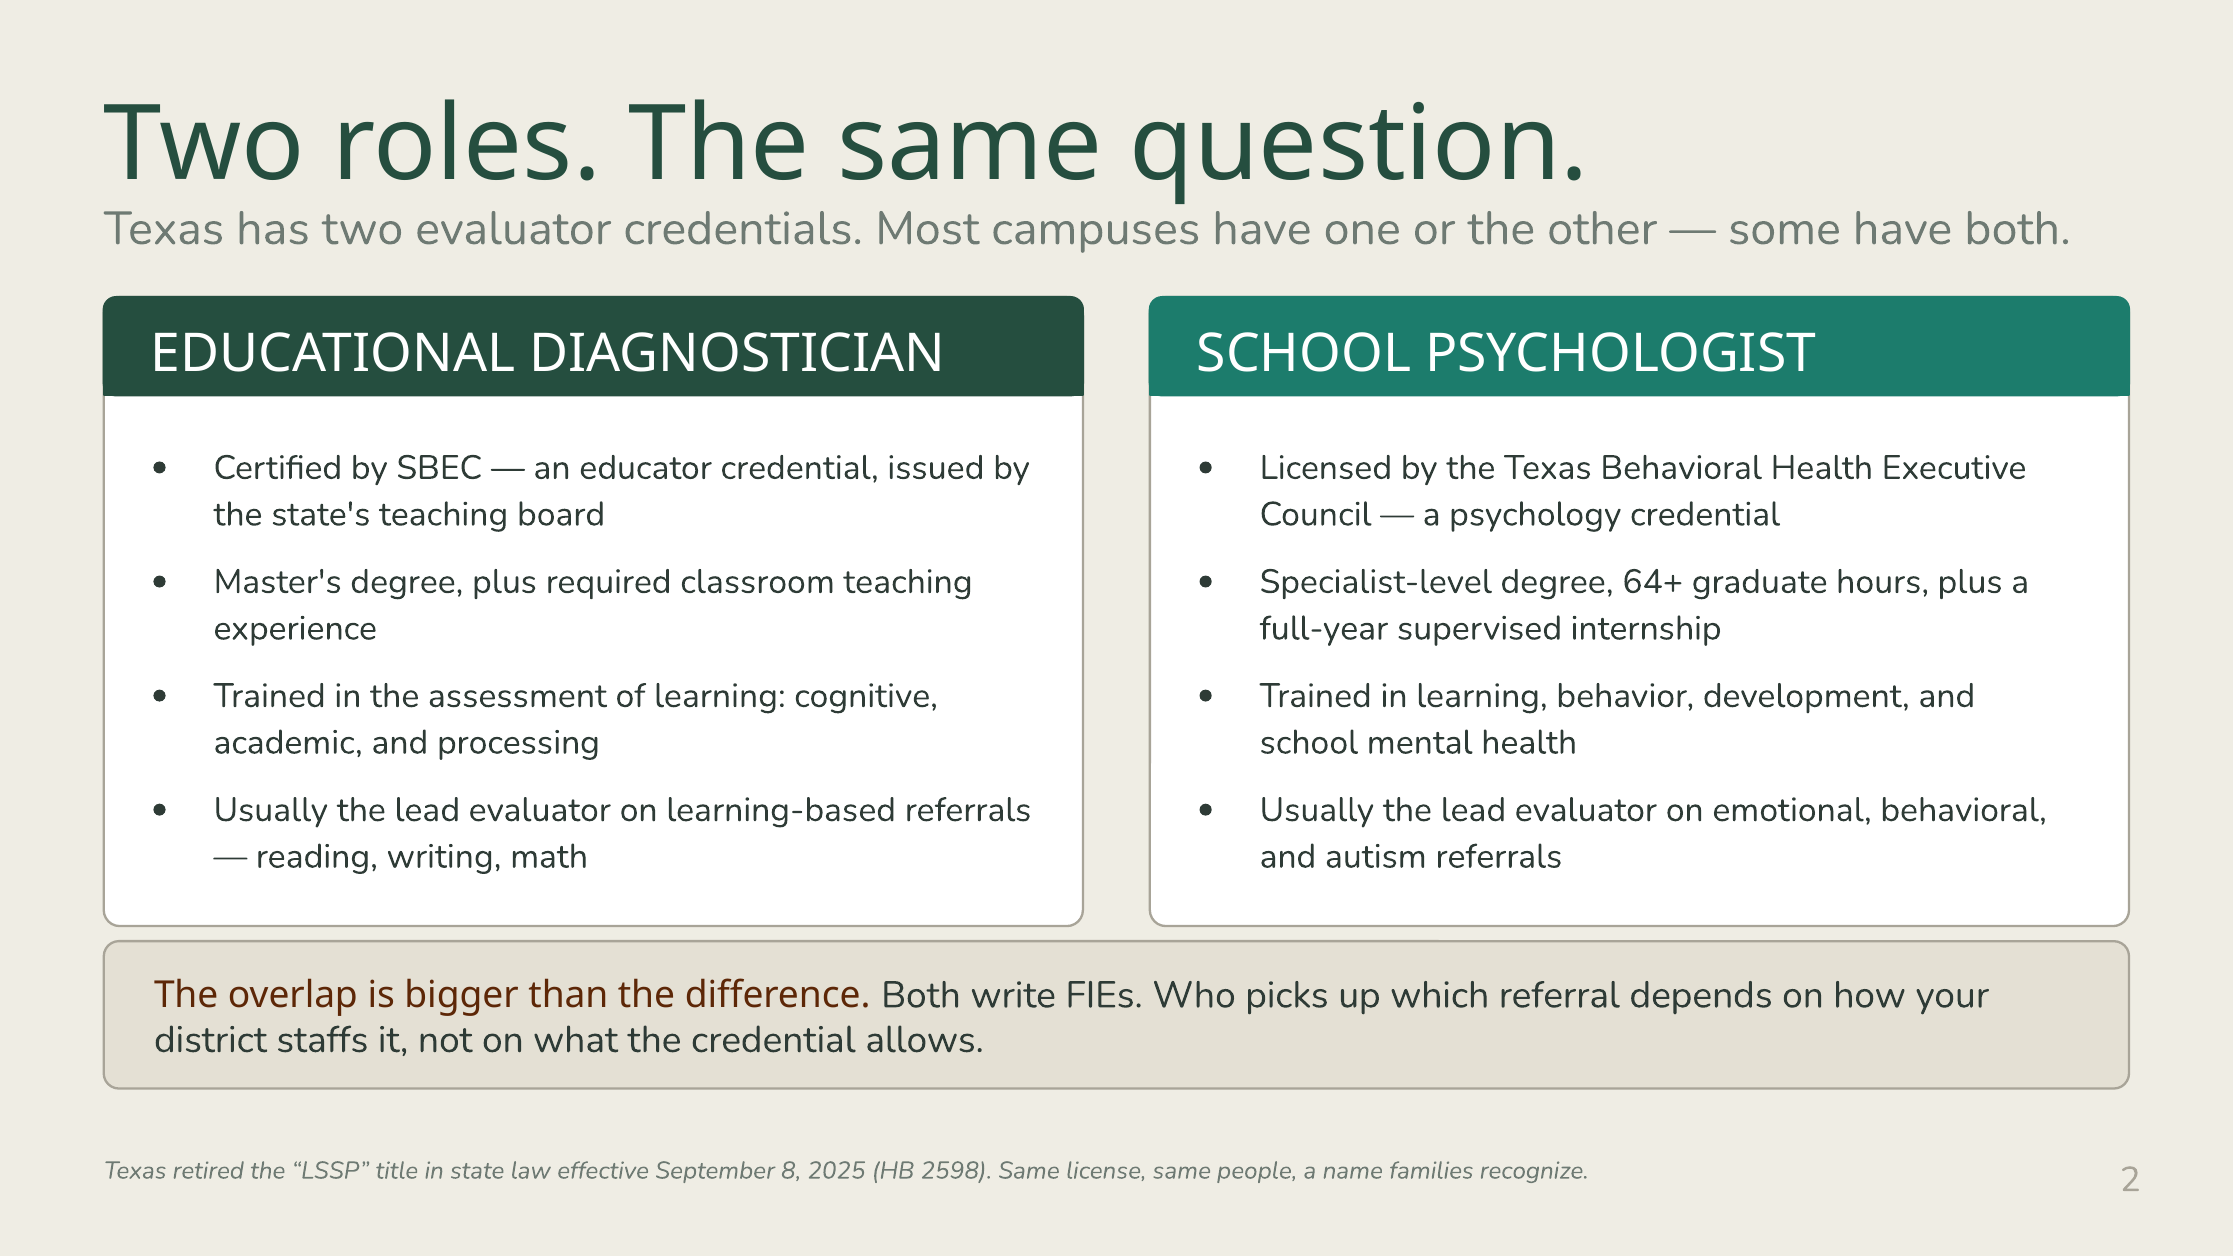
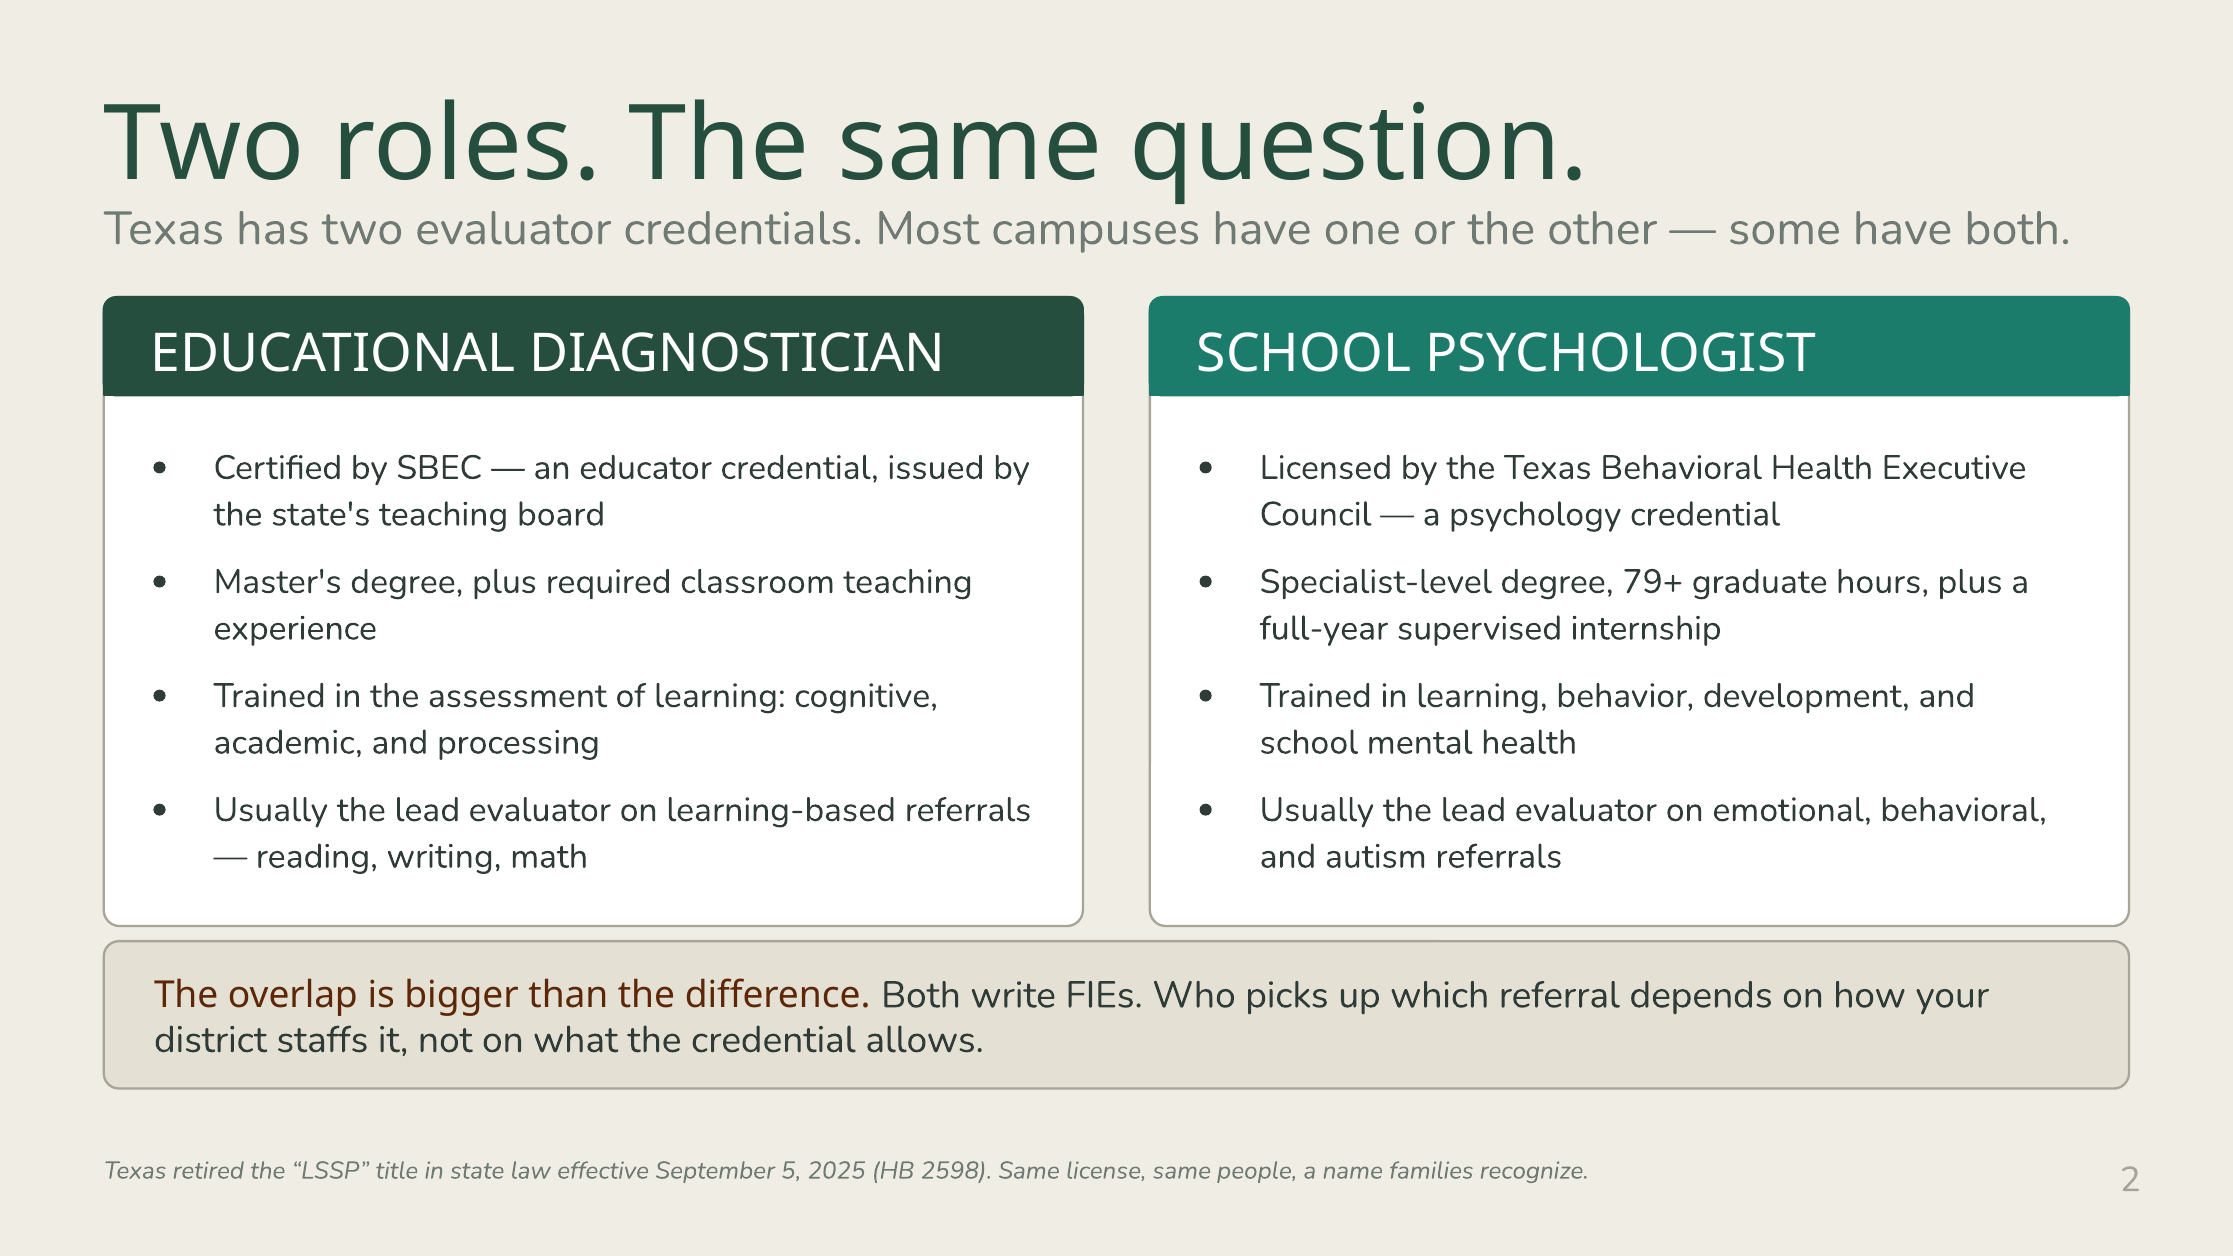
64+: 64+ -> 79+ (1653, 582)
8: 8 -> 5 (791, 1171)
